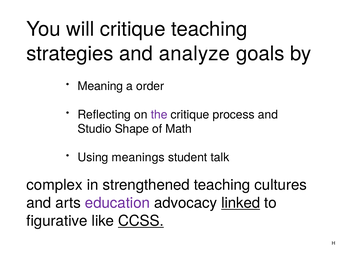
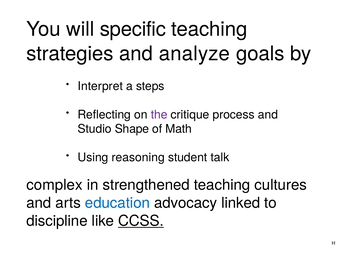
will critique: critique -> specific (133, 29)
Meaning: Meaning -> Interpret (100, 86)
order: order -> steps (150, 86)
meanings: meanings -> reasoning (138, 157)
education colour: purple -> blue (117, 203)
linked underline: present -> none (241, 203)
figurative: figurative -> discipline (57, 221)
